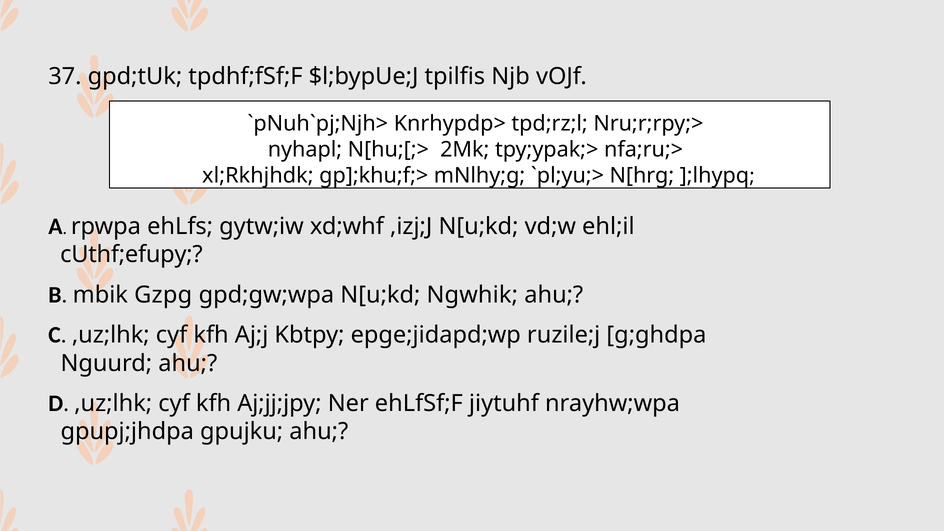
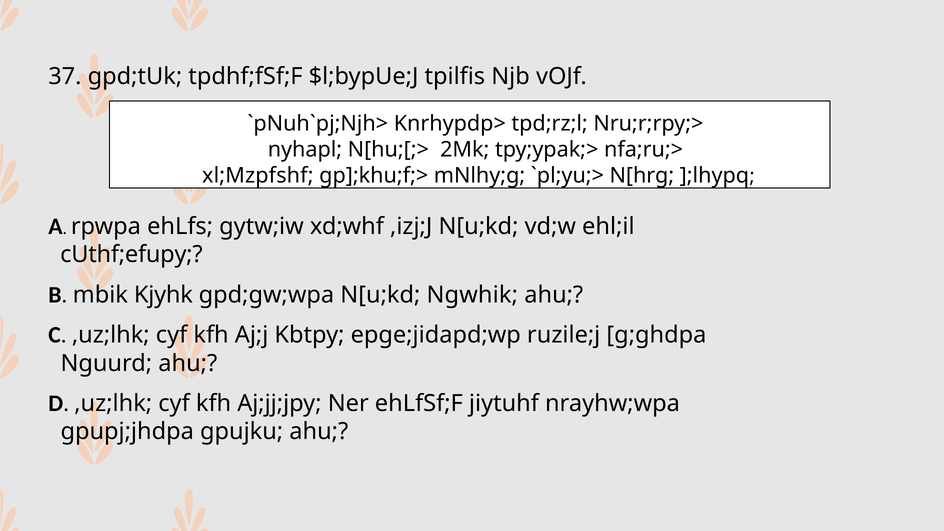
xl;Rkhjhdk: xl;Rkhjhdk -> xl;Mzpfshf (258, 175)
Gzpg: Gzpg -> Kjyhk (163, 295)
